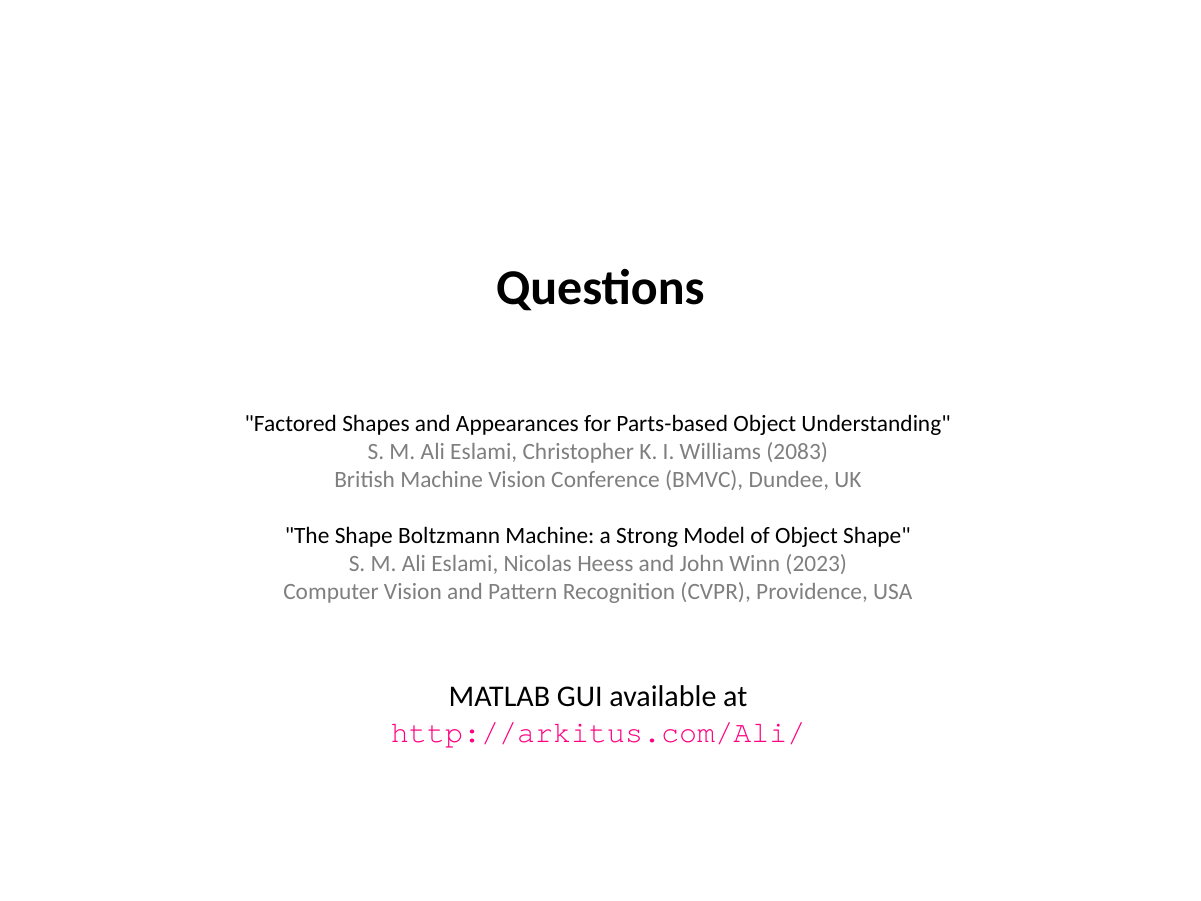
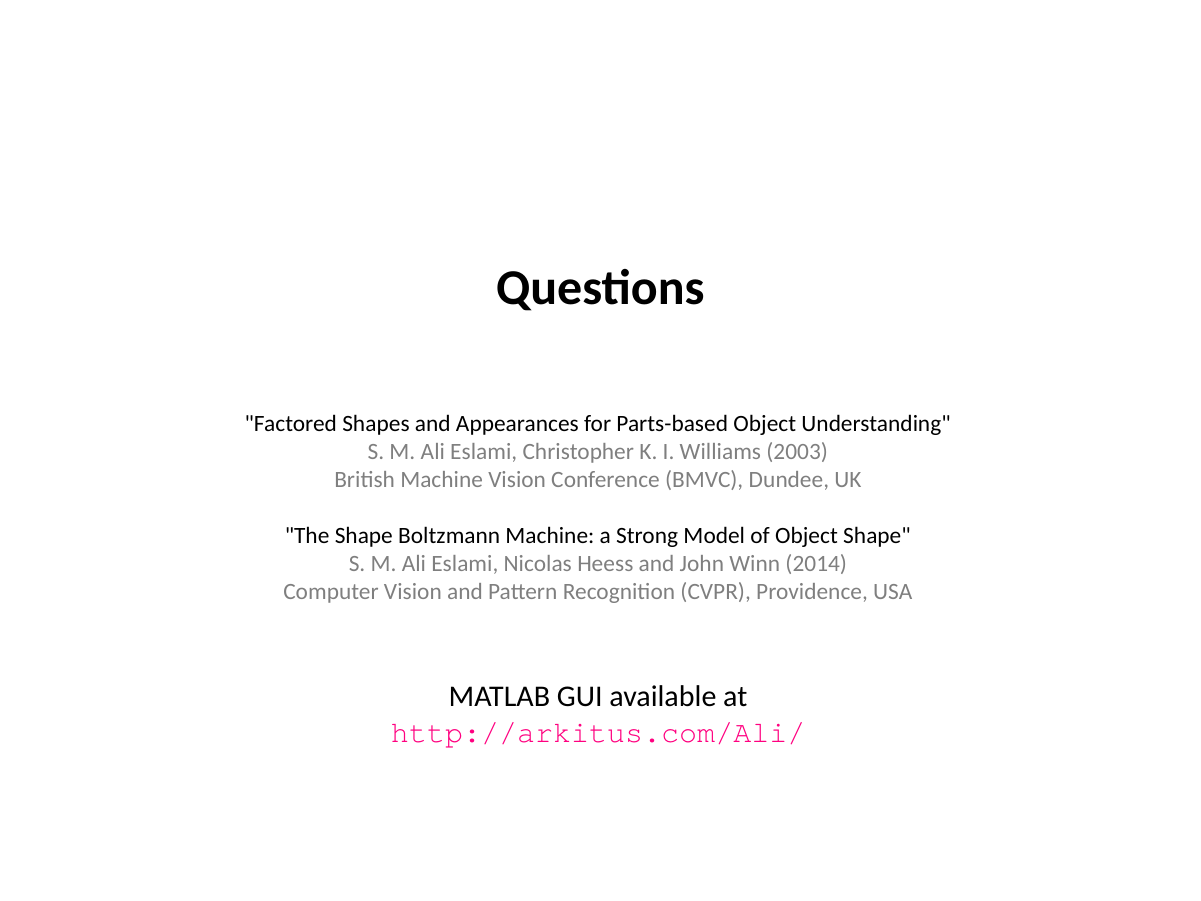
2083: 2083 -> 2003 (797, 452)
2023: 2023 -> 2014 (816, 564)
